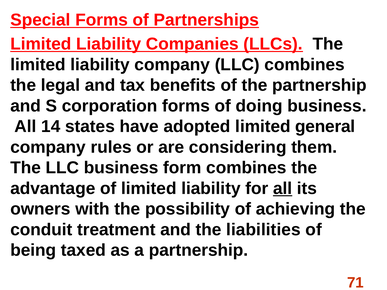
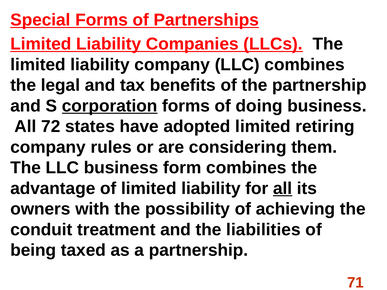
corporation underline: none -> present (110, 106)
14: 14 -> 72 (51, 127)
general: general -> retiring (325, 127)
